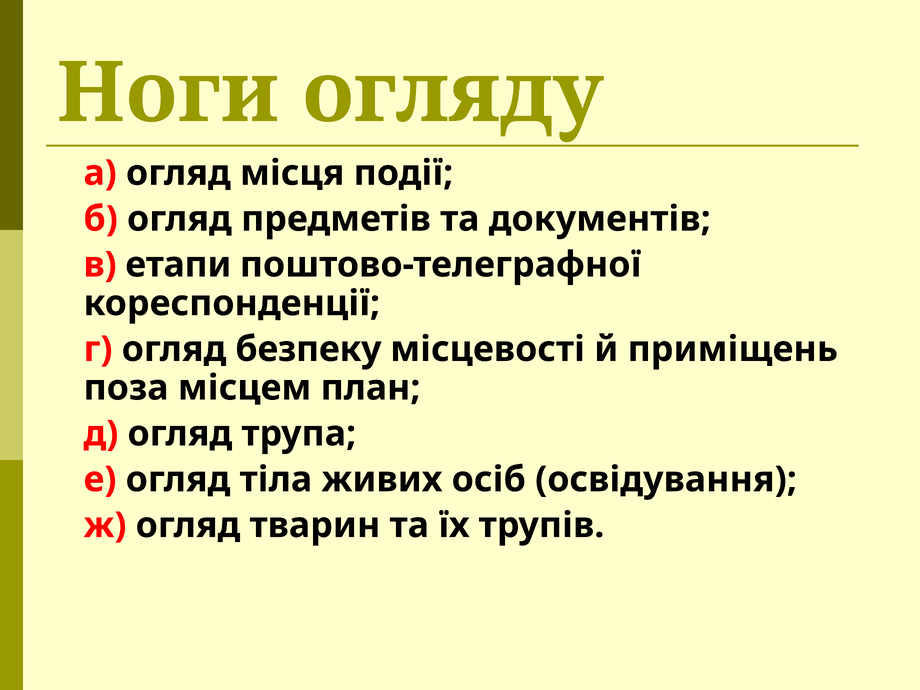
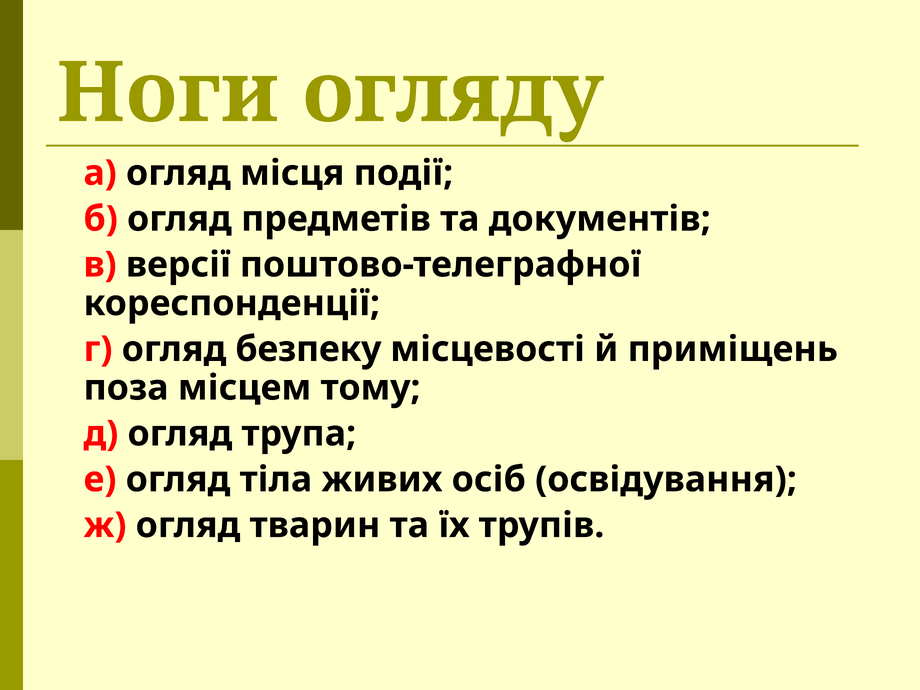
етапи: етапи -> версії (178, 265)
план: план -> тому (371, 388)
